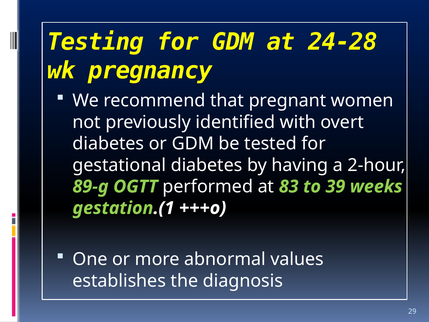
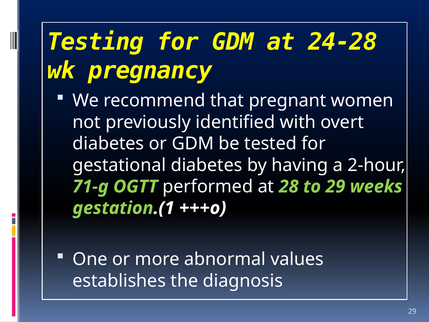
89-g: 89-g -> 71-g (91, 186)
83: 83 -> 28 (289, 186)
to 39: 39 -> 29 (335, 186)
